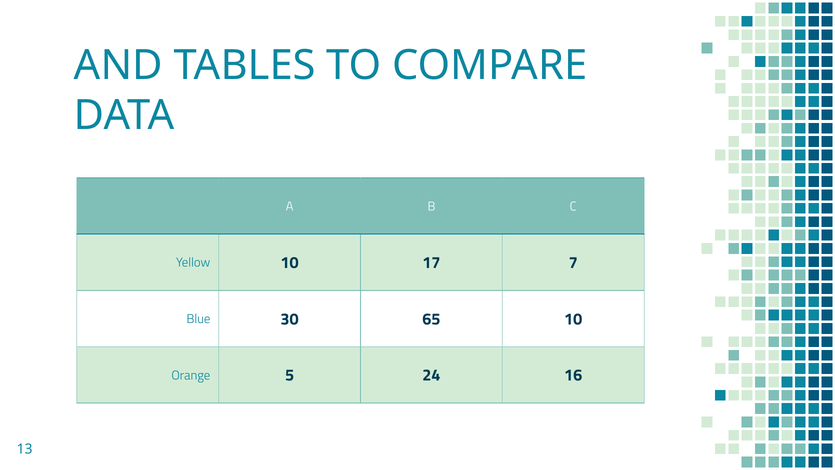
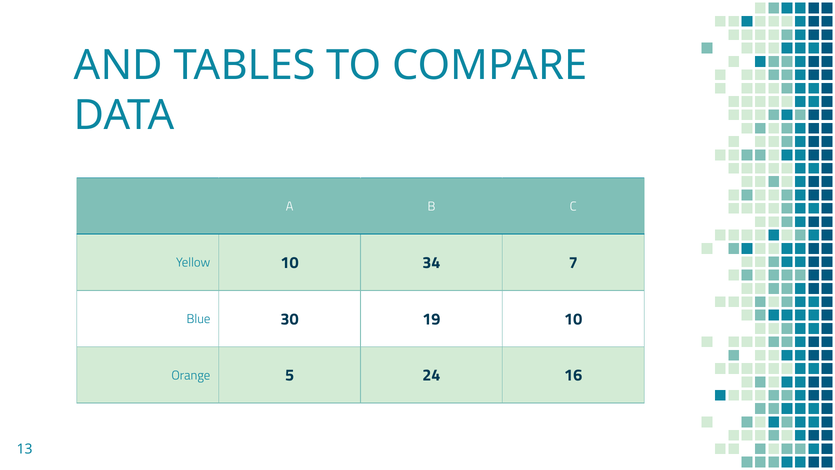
17: 17 -> 34 (431, 263)
65: 65 -> 19 (431, 319)
